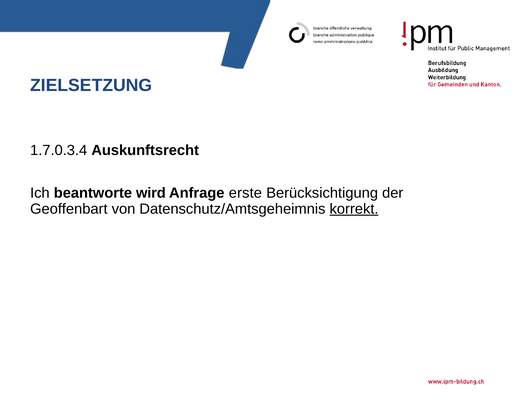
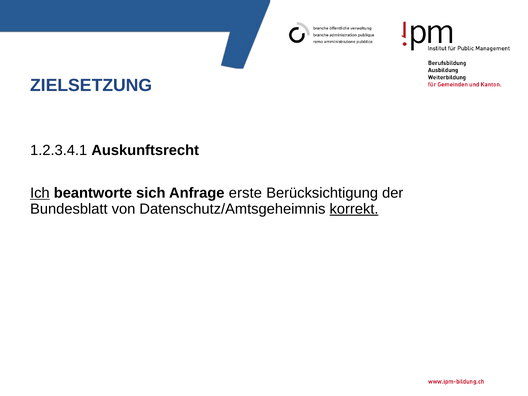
1.7.0.3.4: 1.7.0.3.4 -> 1.2.3.4.1 (59, 150)
Ich underline: none -> present (40, 193)
wird: wird -> sich (151, 193)
Geoffenbart: Geoffenbart -> Bundesblatt (69, 209)
